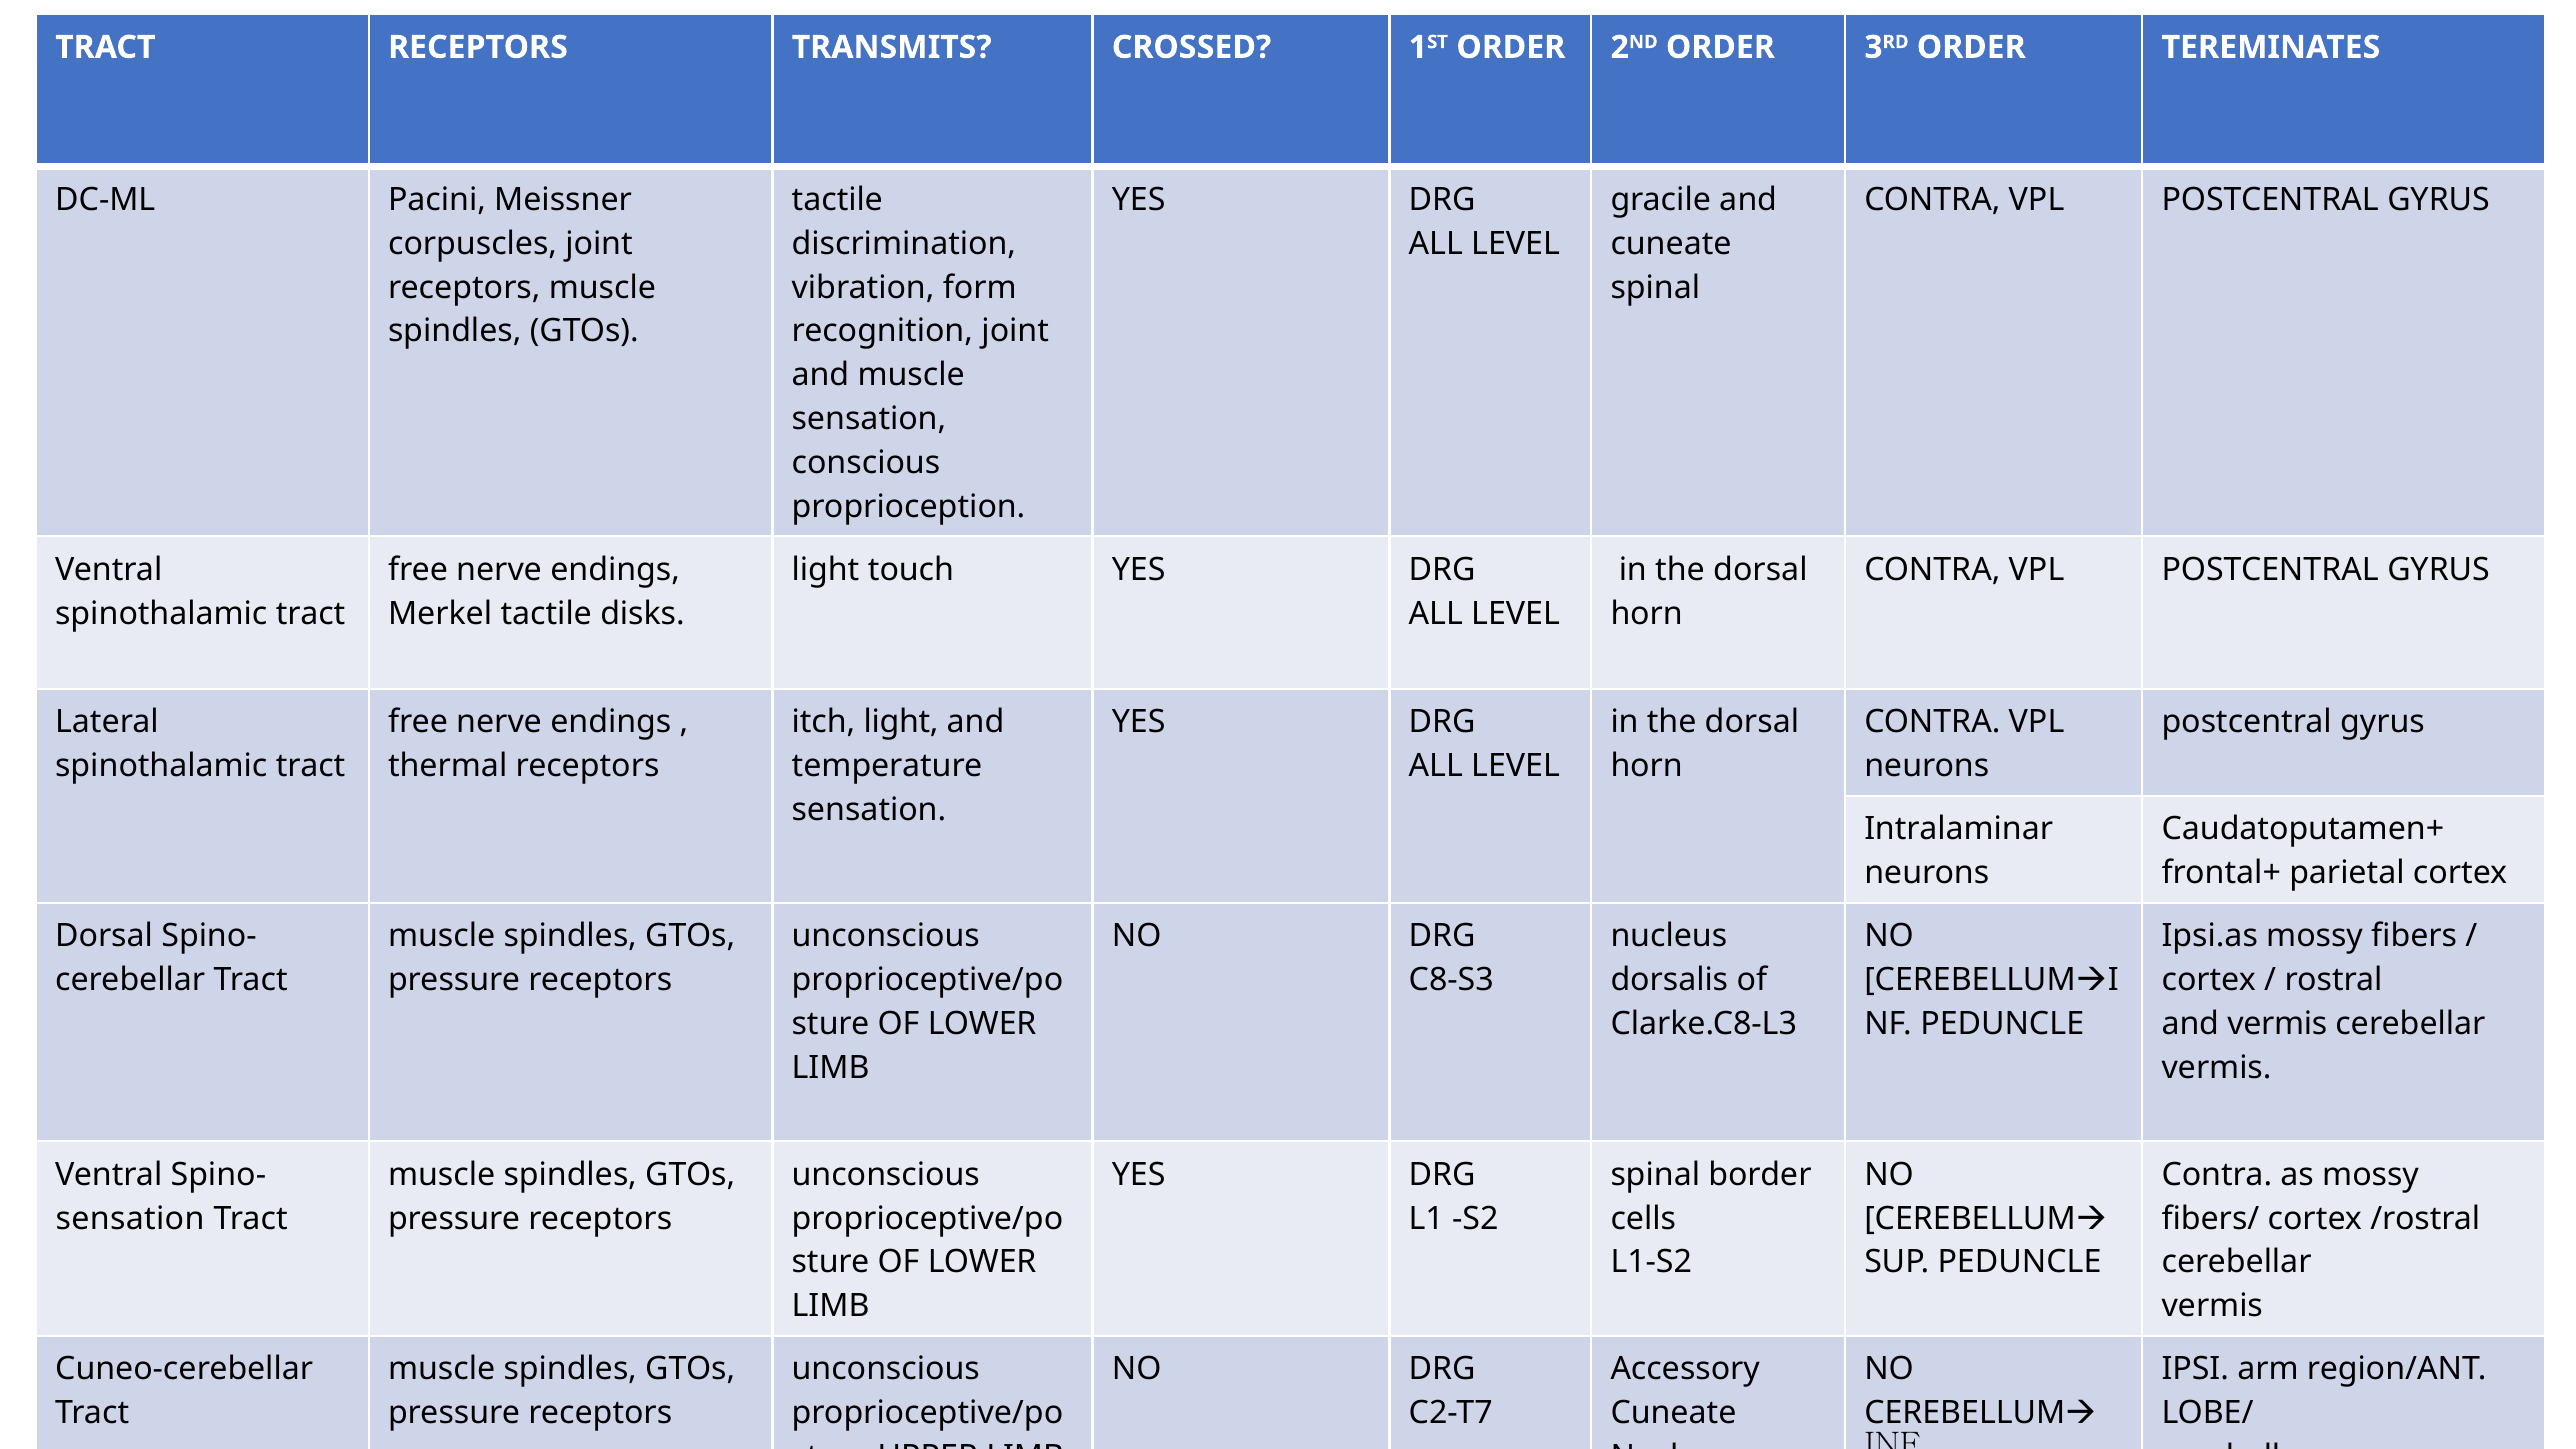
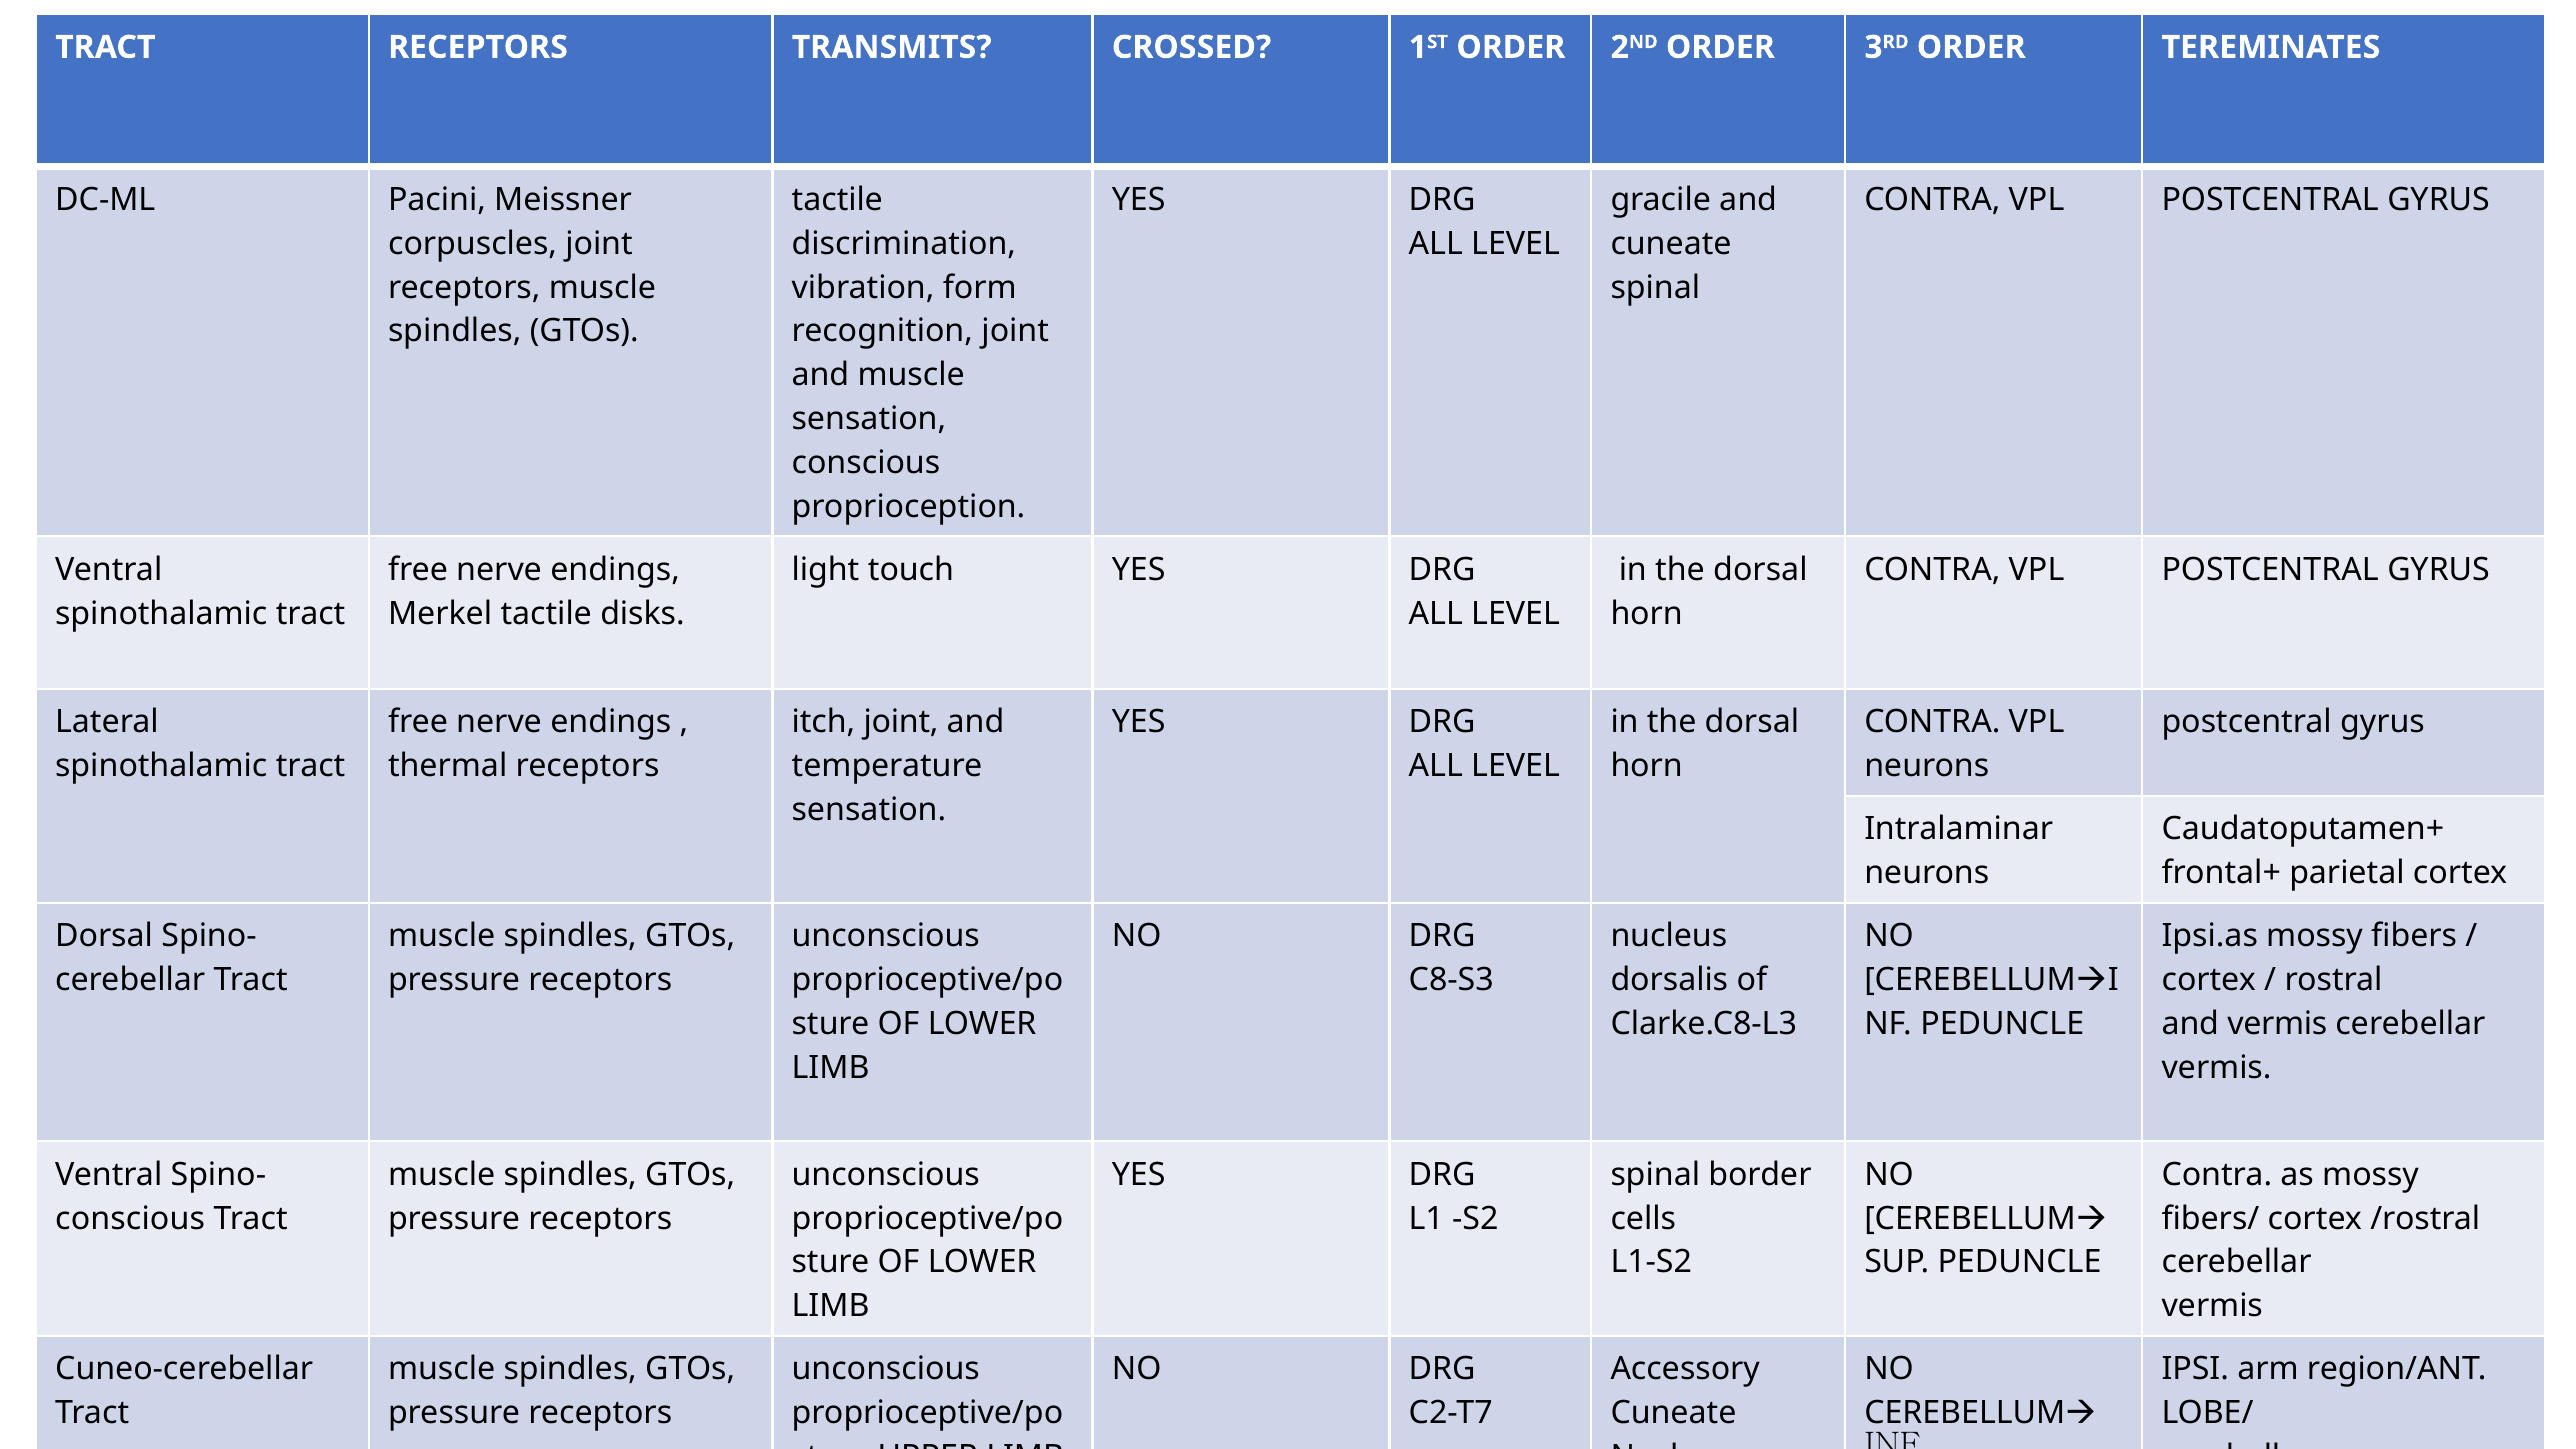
itch light: light -> joint (901, 722)
sensation: sensation -> conscious (130, 1218)
